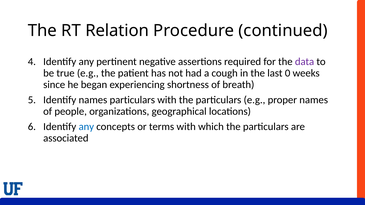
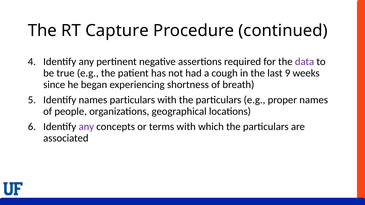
Relation: Relation -> Capture (117, 31)
0: 0 -> 9 (288, 73)
any colour: blue -> purple (86, 127)
